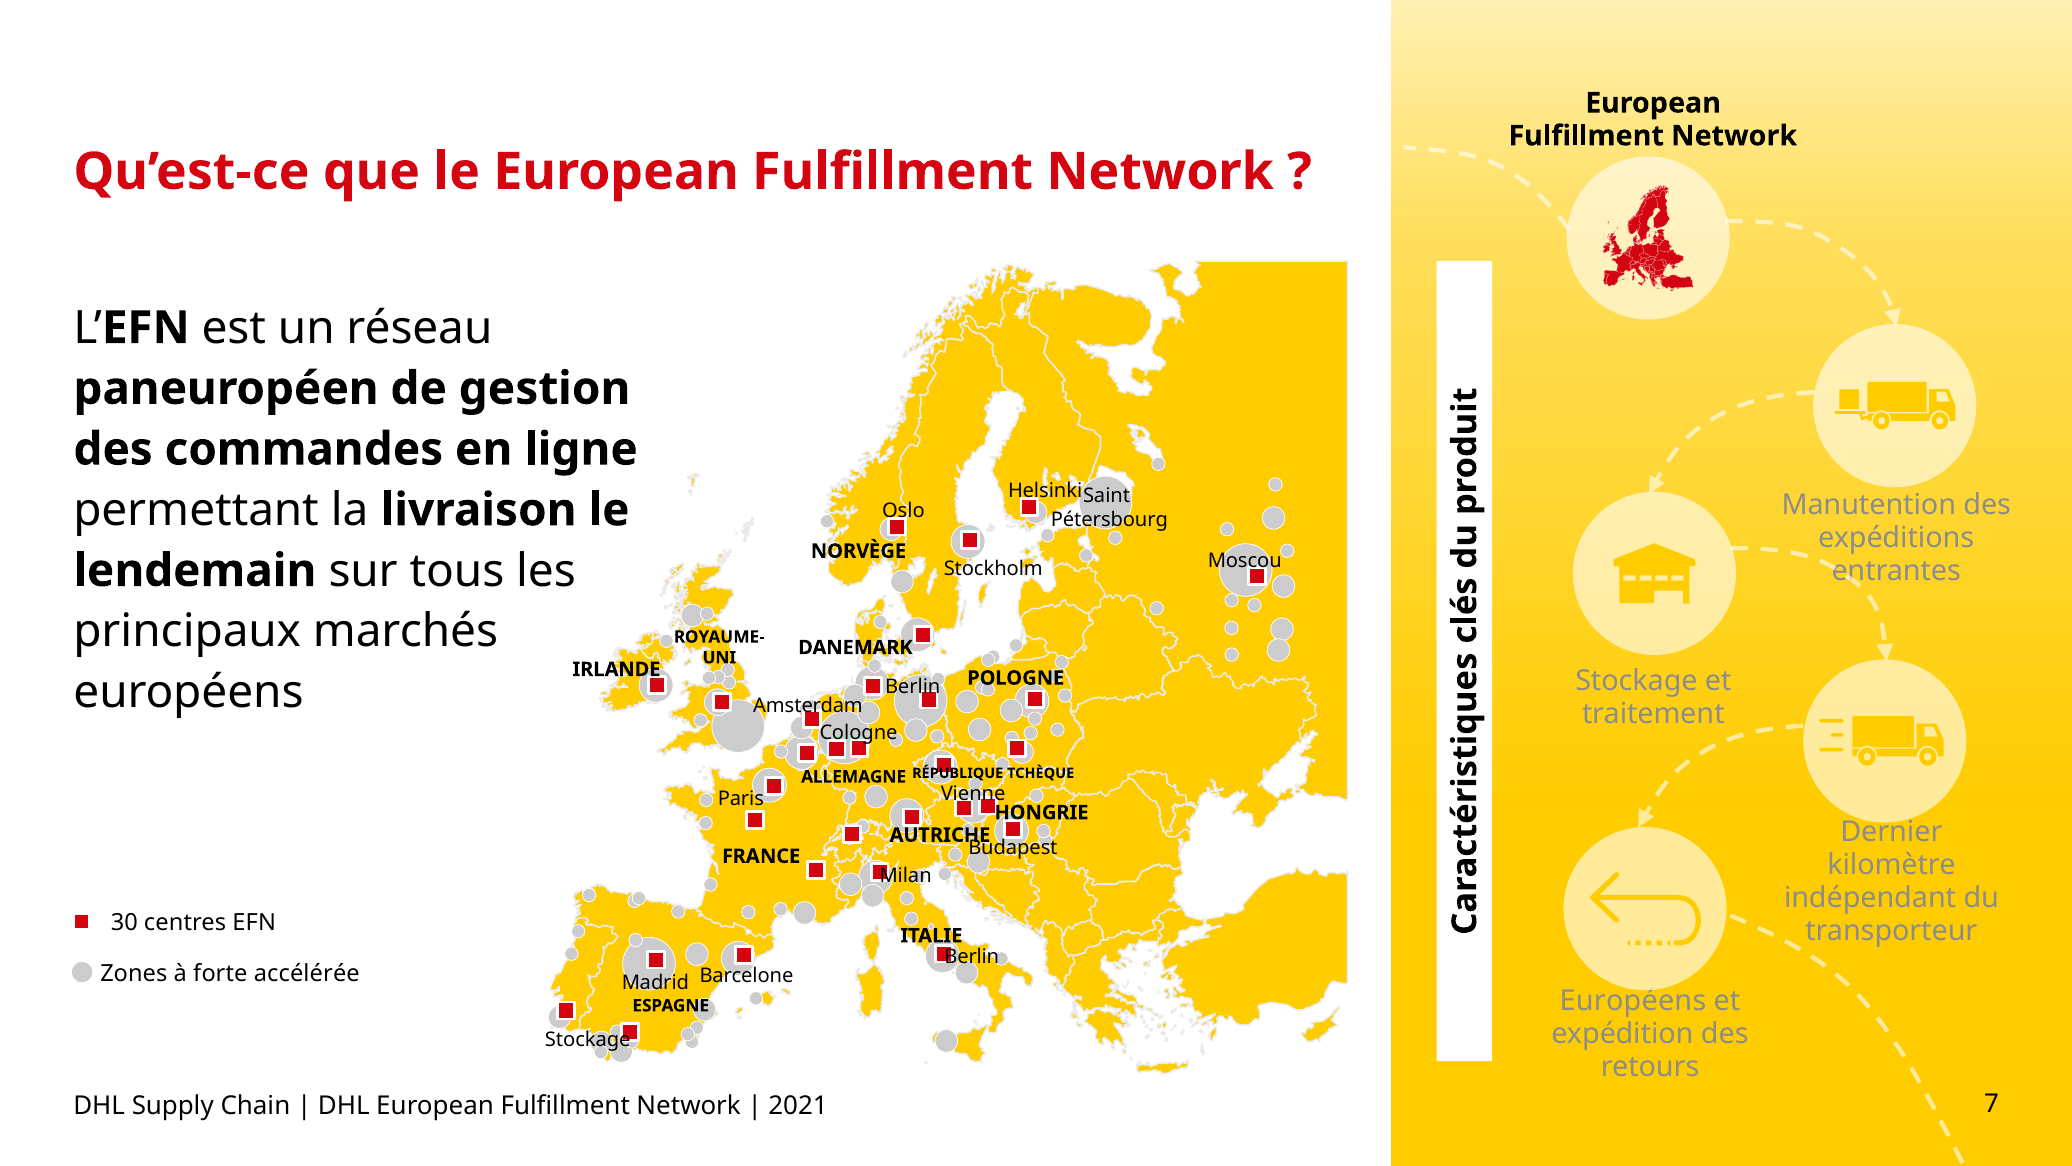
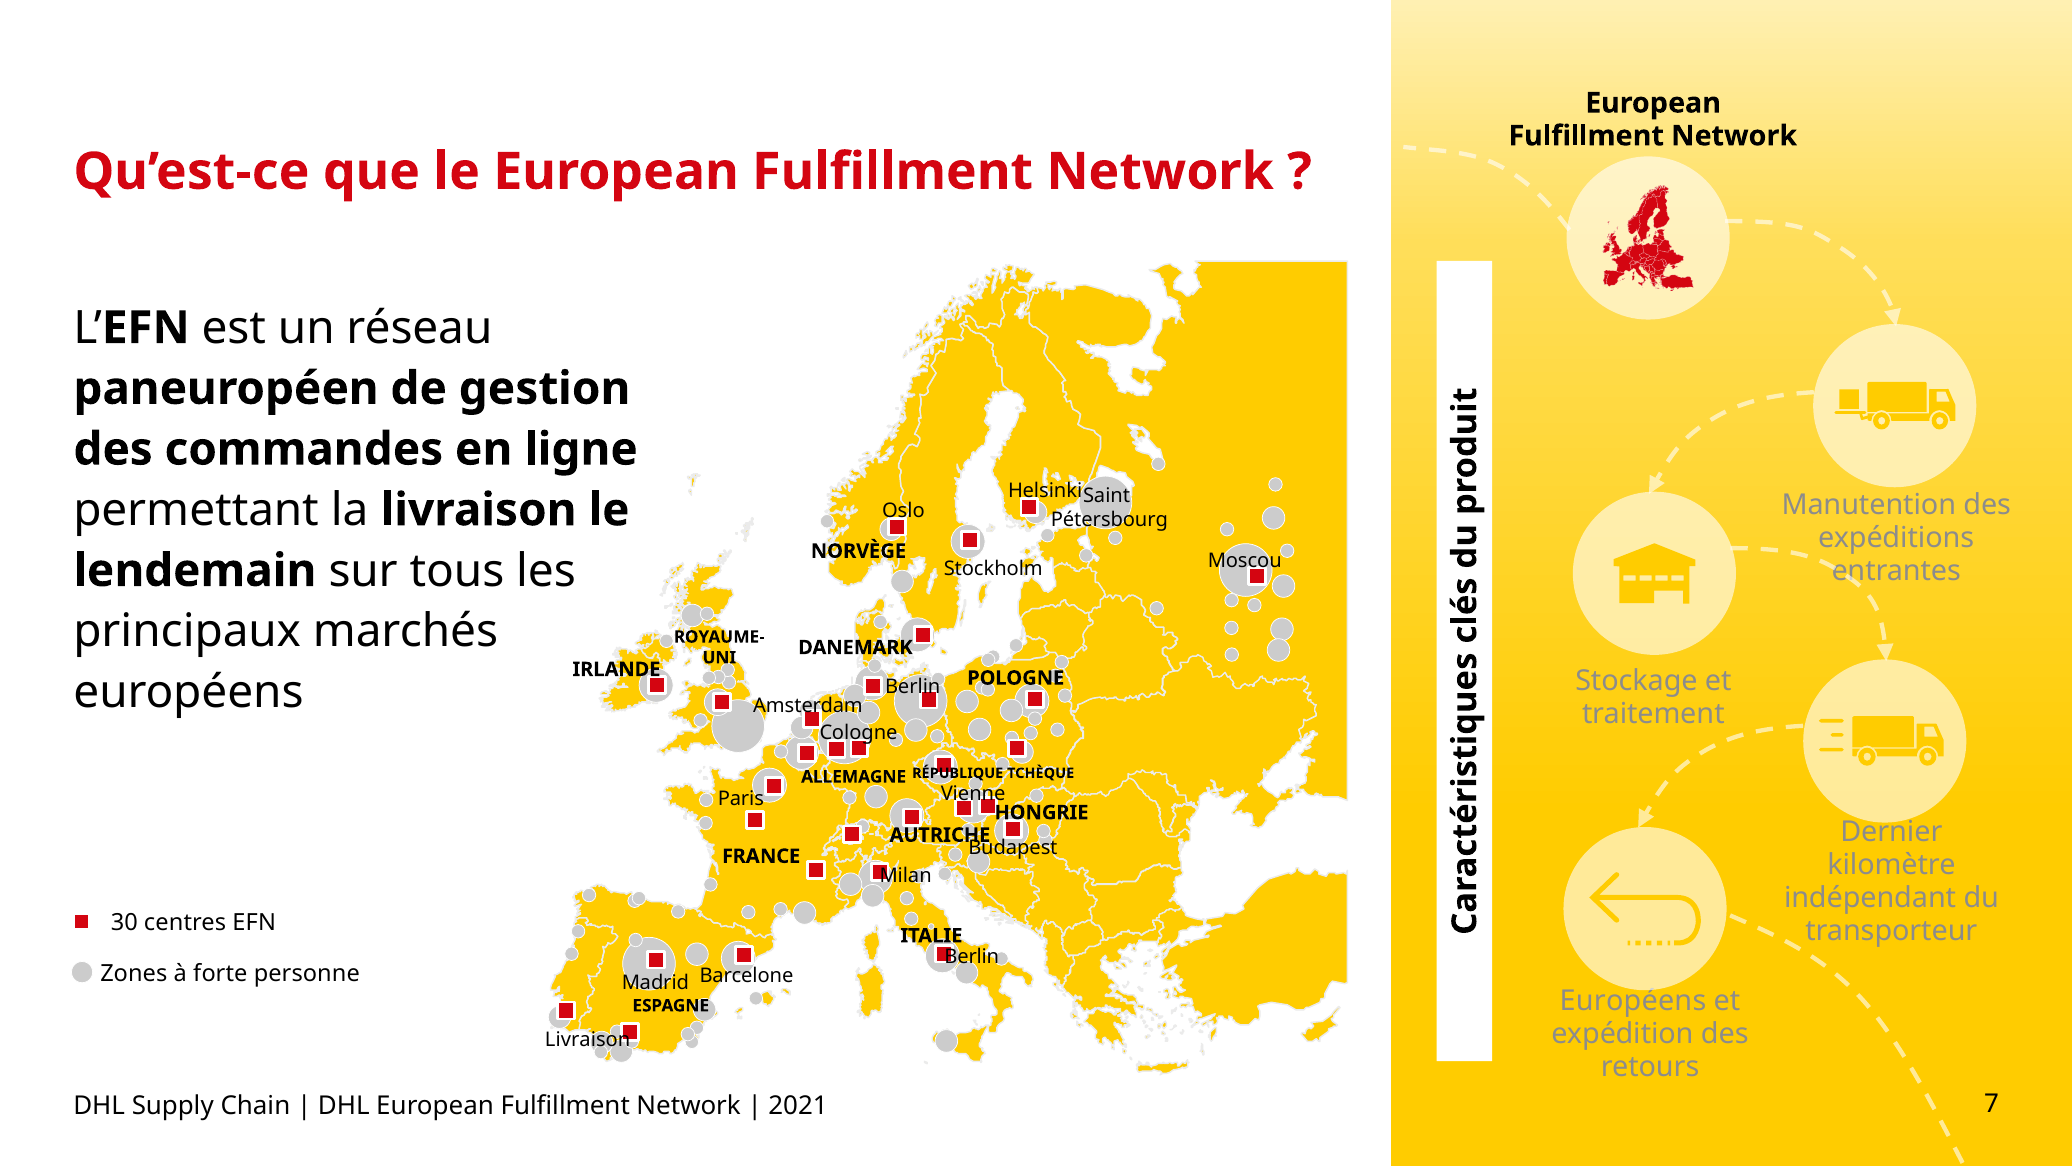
accélérée: accélérée -> personne (307, 973)
Stockage: Stockage -> Livraison (588, 1039)
